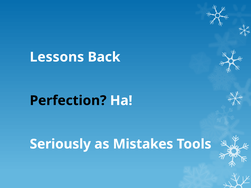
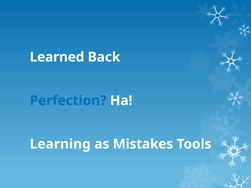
Lessons: Lessons -> Learned (57, 57)
Perfection colour: black -> blue (68, 101)
Seriously: Seriously -> Learning (60, 144)
